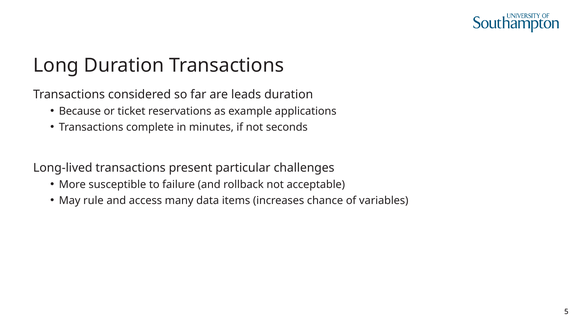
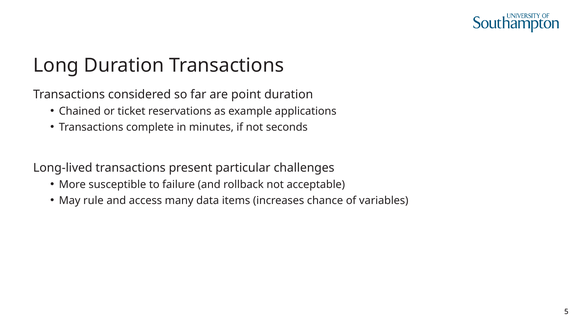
leads: leads -> point (246, 94)
Because: Because -> Chained (80, 111)
